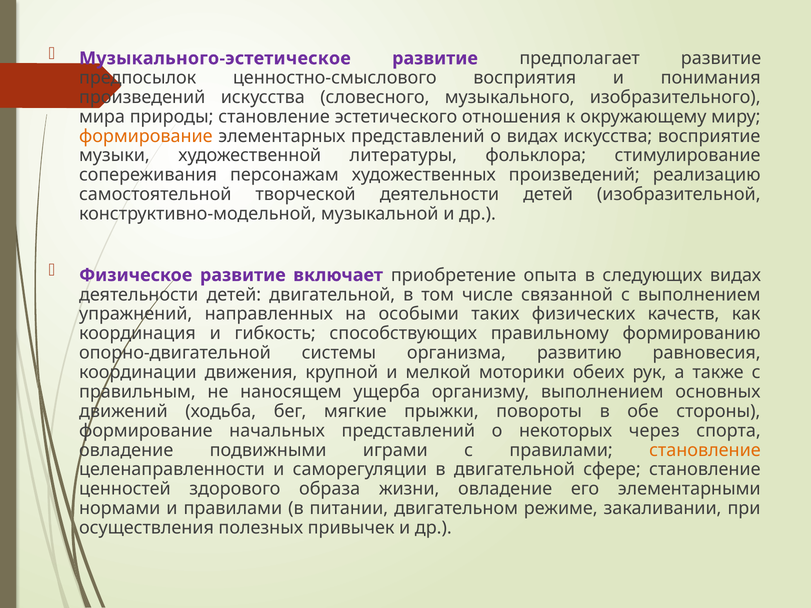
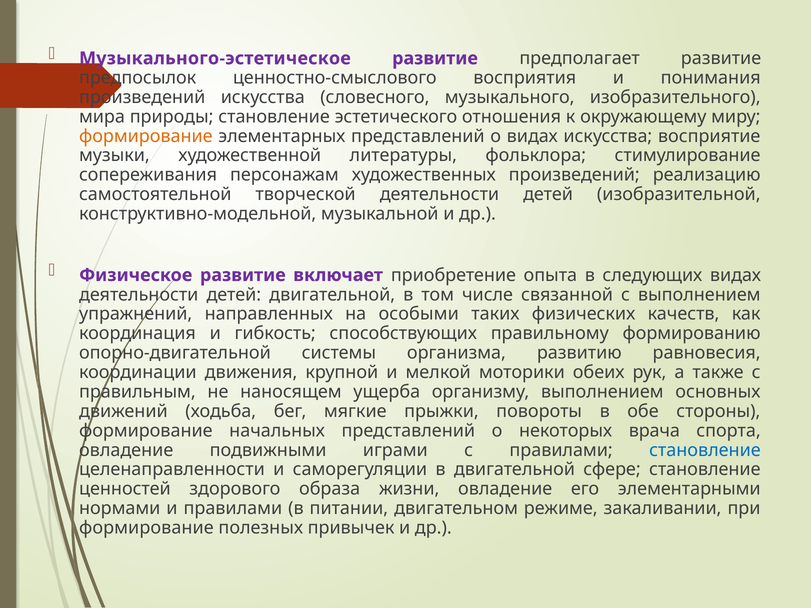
через: через -> врача (654, 431)
становление colour: orange -> blue (705, 450)
осуществления: осуществления -> формирование (146, 528)
